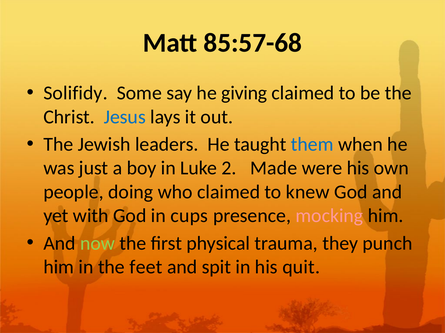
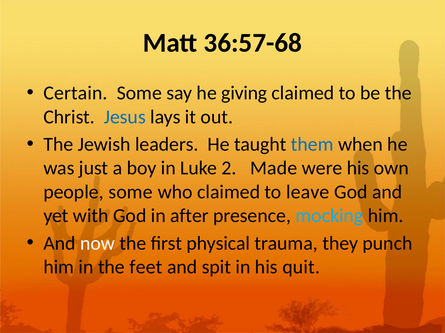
85:57-68: 85:57-68 -> 36:57-68 (253, 43)
Solifidy: Solifidy -> Certain (76, 93)
people doing: doing -> some (131, 192)
knew: knew -> leave (308, 192)
cups: cups -> after (189, 216)
mocking colour: pink -> light blue (329, 216)
now colour: light green -> white (98, 244)
